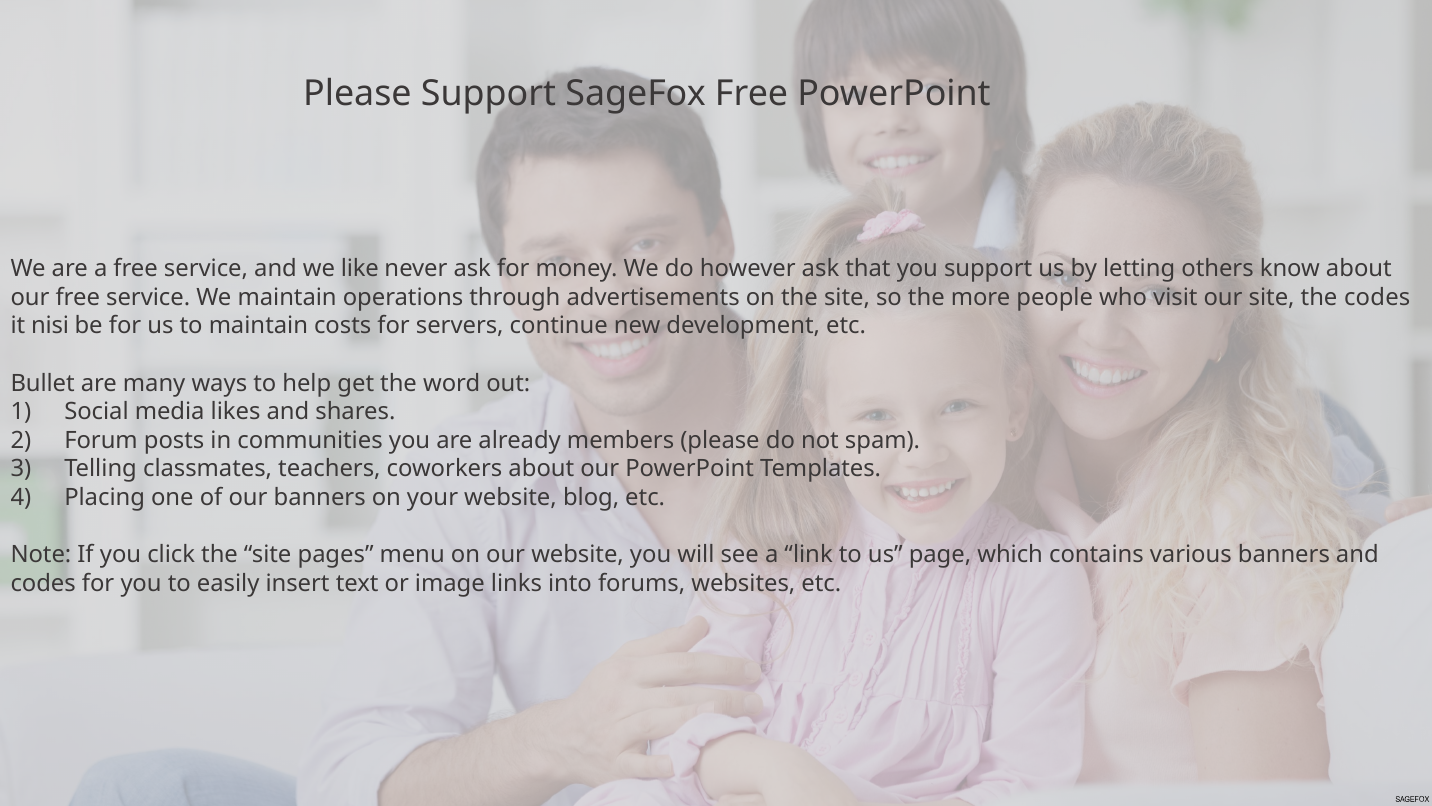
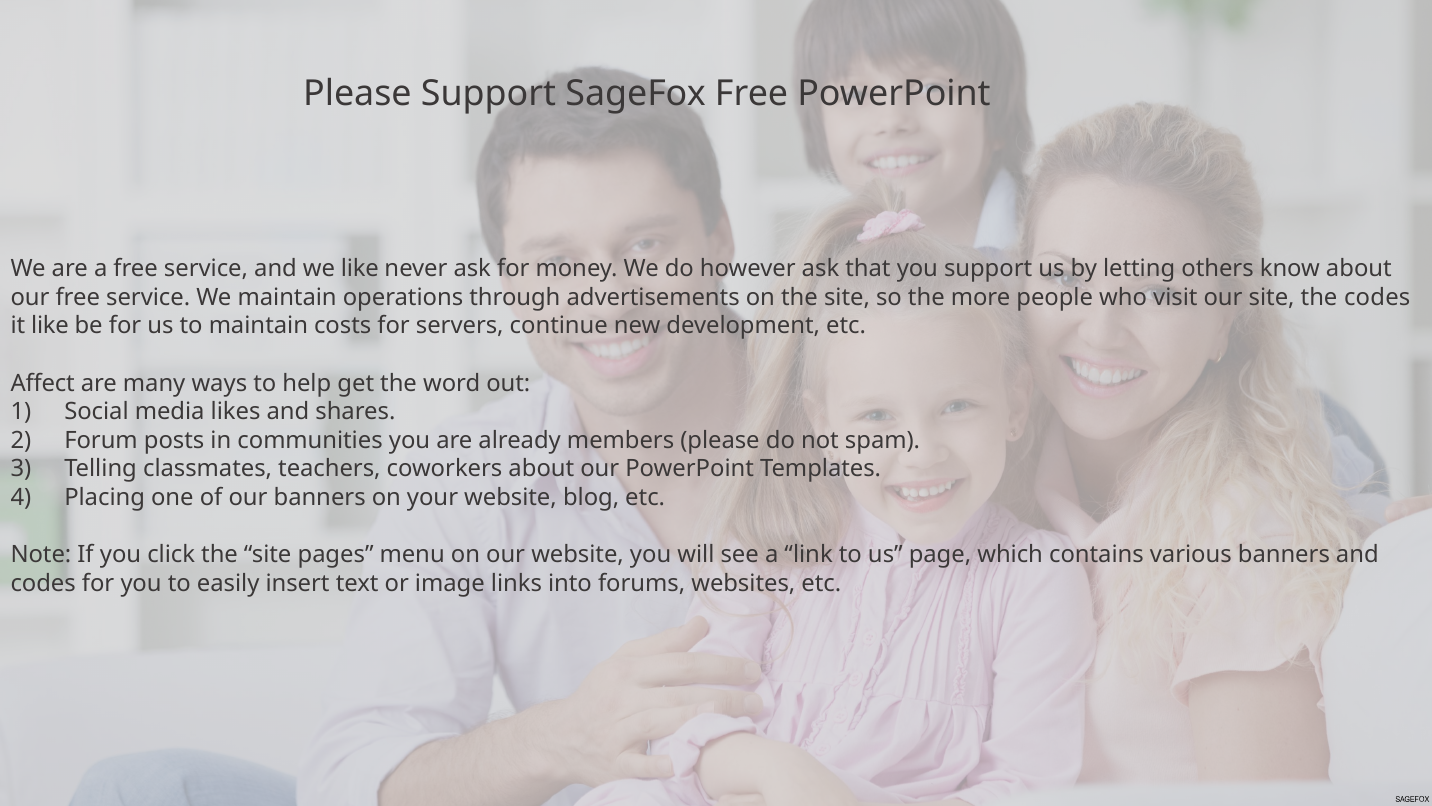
it nisi: nisi -> like (50, 326)
Bullet: Bullet -> Affect (43, 383)
